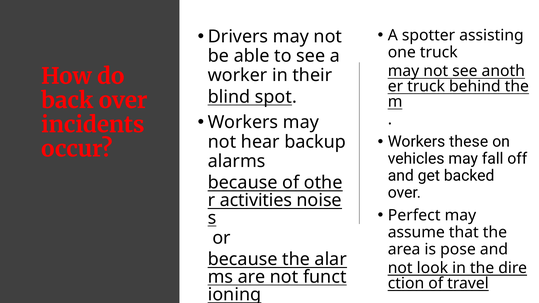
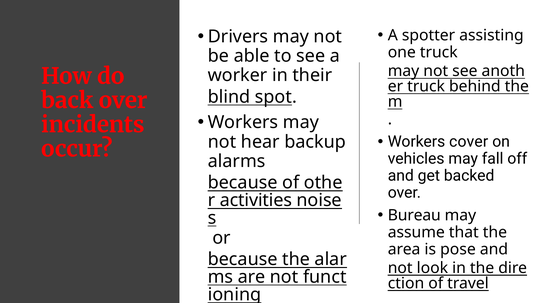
these: these -> cover (469, 142)
Perfect: Perfect -> Bureau (414, 215)
